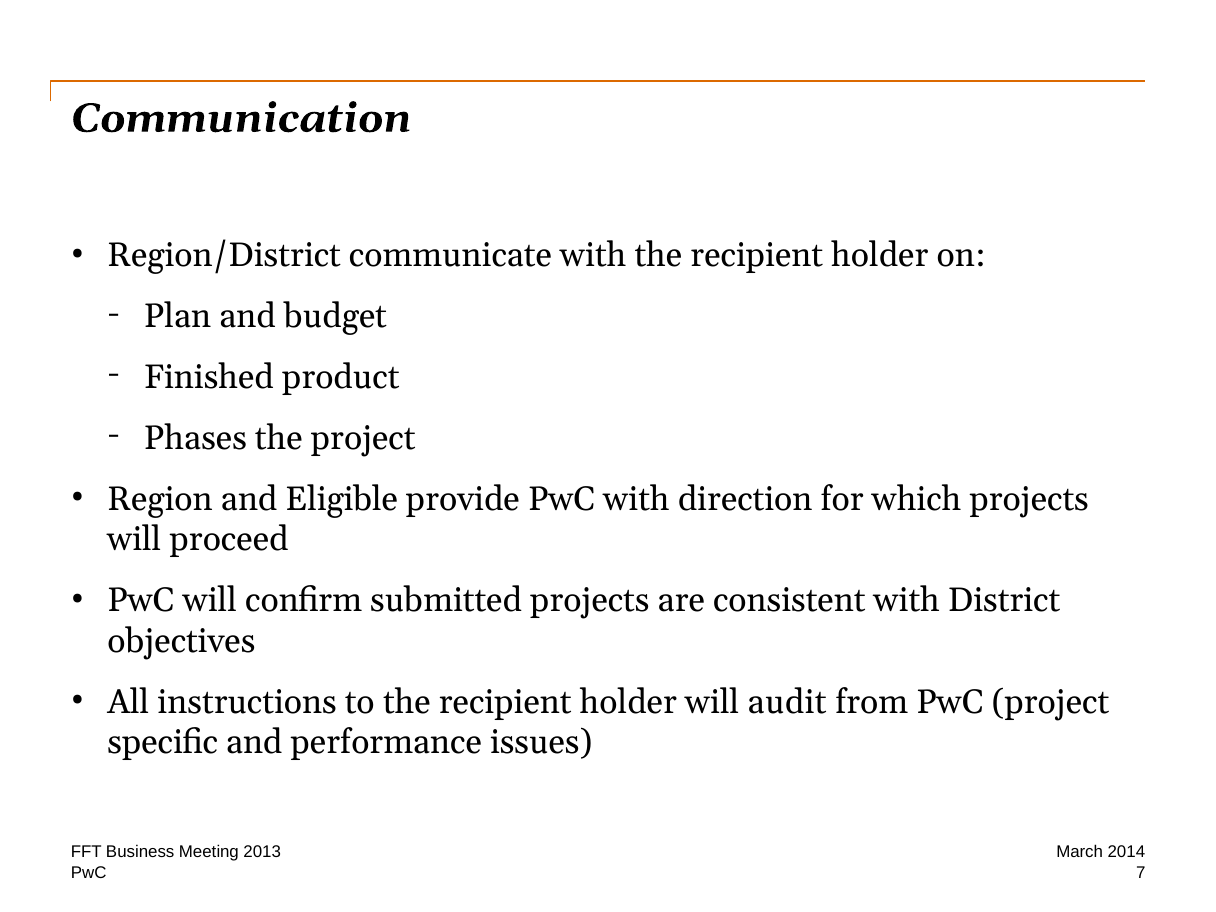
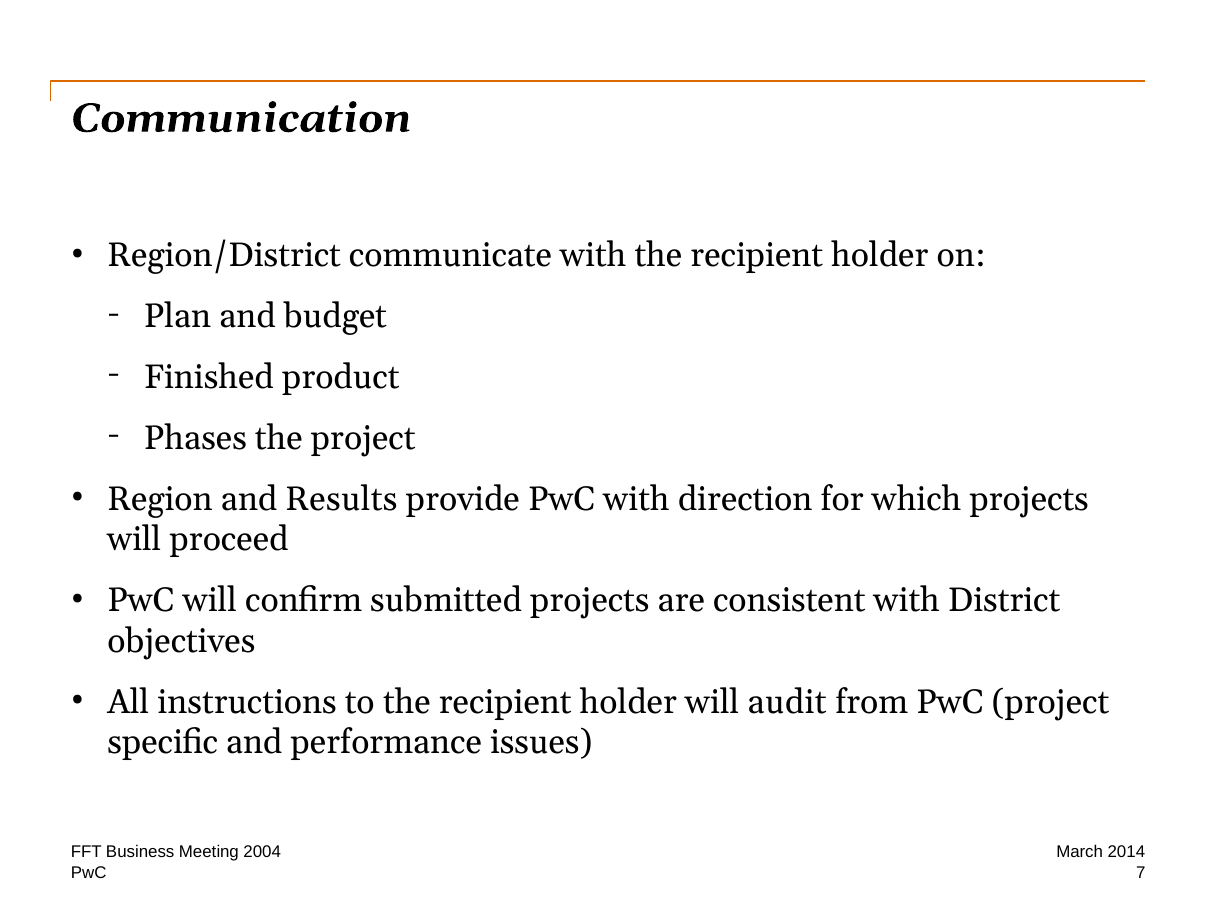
Eligible: Eligible -> Results (341, 499)
2013: 2013 -> 2004 (262, 852)
